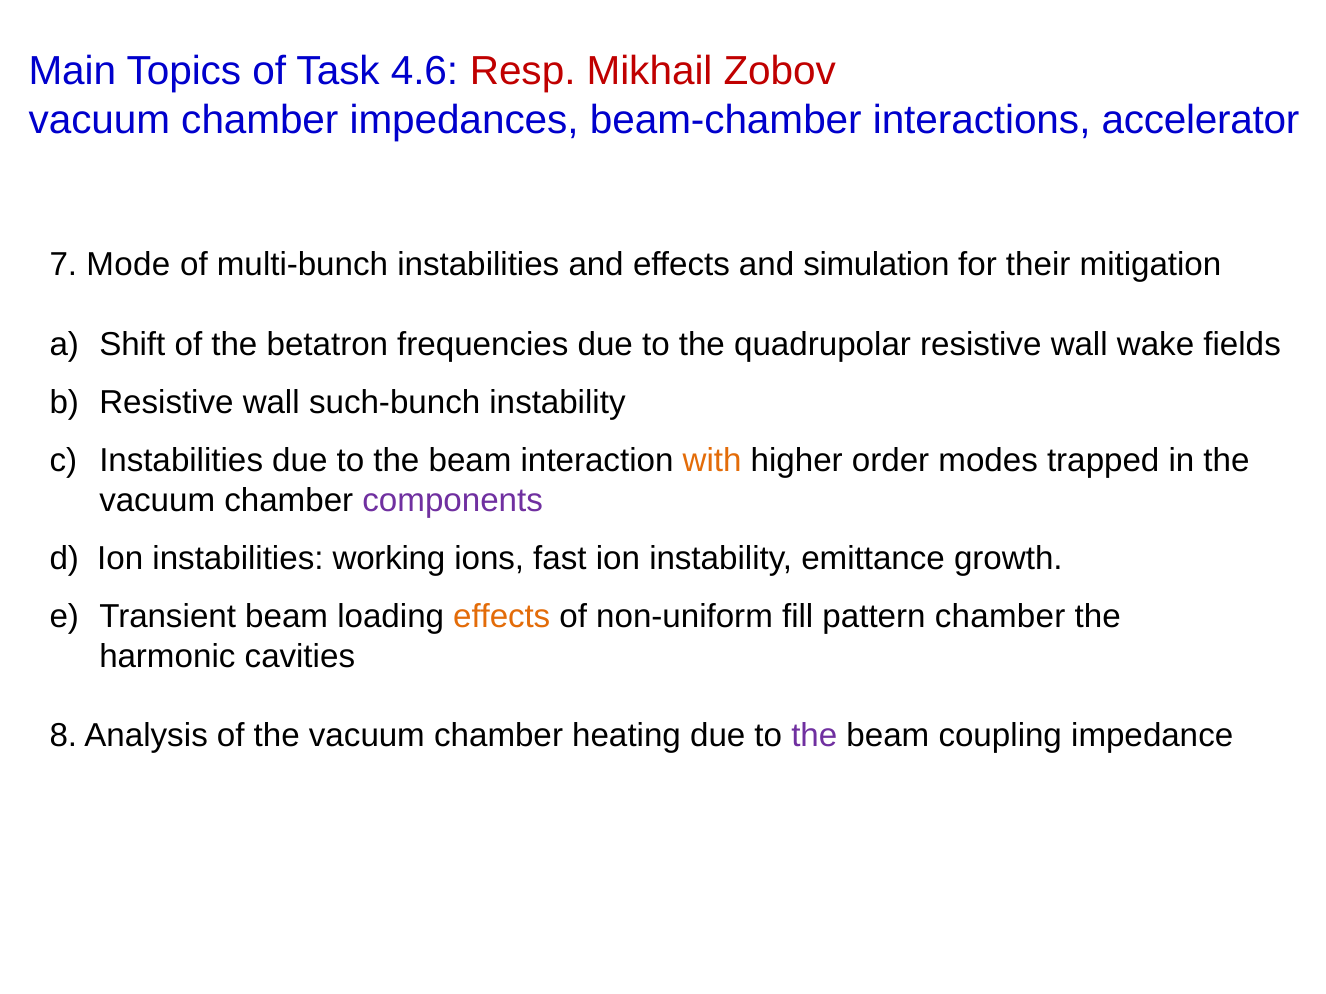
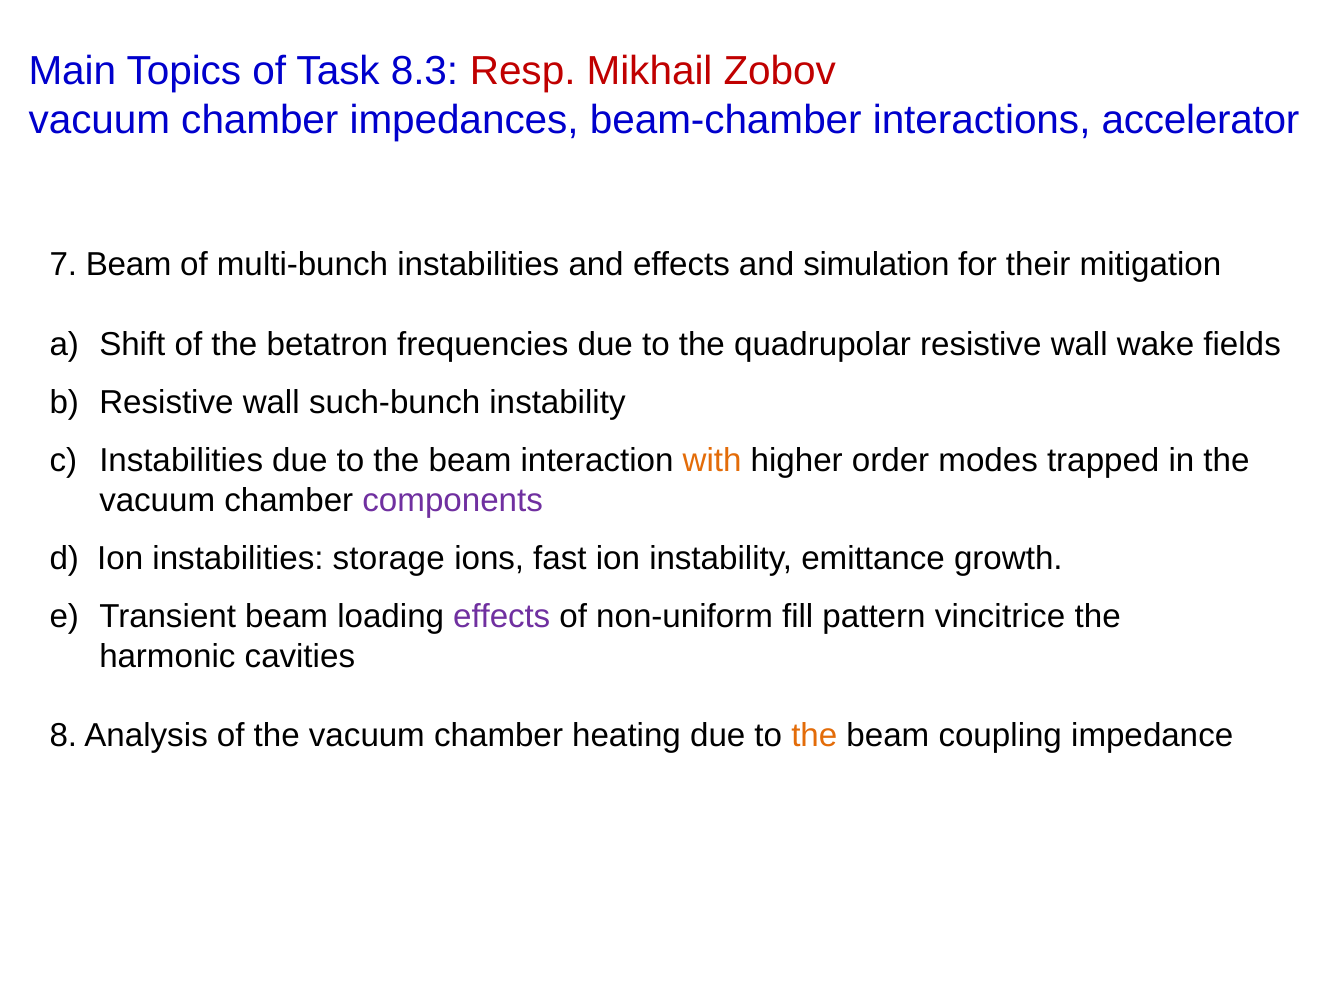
4.6: 4.6 -> 8.3 (425, 71)
7 Mode: Mode -> Beam (129, 265)
working: working -> storage (389, 559)
effects colour: orange -> purple (502, 617)
pattern chamber: chamber -> vincitrice (1000, 617)
the colour: purple -> orange (814, 736)
